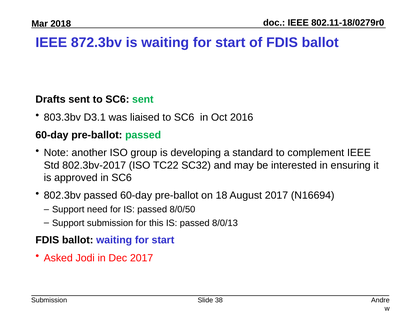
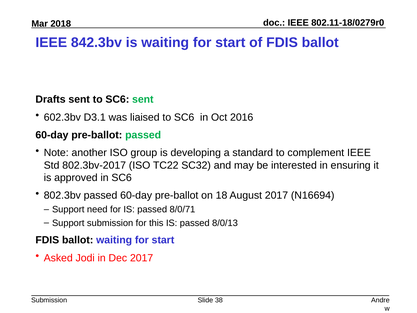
872.3bv: 872.3bv -> 842.3bv (96, 43)
803.3bv: 803.3bv -> 602.3bv (62, 117)
8/0/50: 8/0/50 -> 8/0/71 (182, 209)
